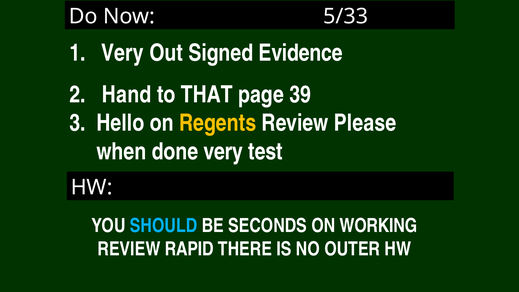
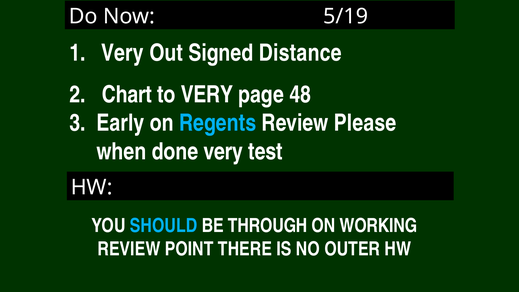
5/33: 5/33 -> 5/19 (346, 16)
Evidence: Evidence -> Distance (300, 53)
Hand: Hand -> Chart (127, 95)
to THAT: THAT -> VERY (207, 95)
39: 39 -> 48 (300, 95)
Hello: Hello -> Early (120, 123)
Regents colour: yellow -> light blue (218, 123)
SECONDS: SECONDS -> THROUGH (268, 226)
RAPID: RAPID -> POINT (189, 249)
